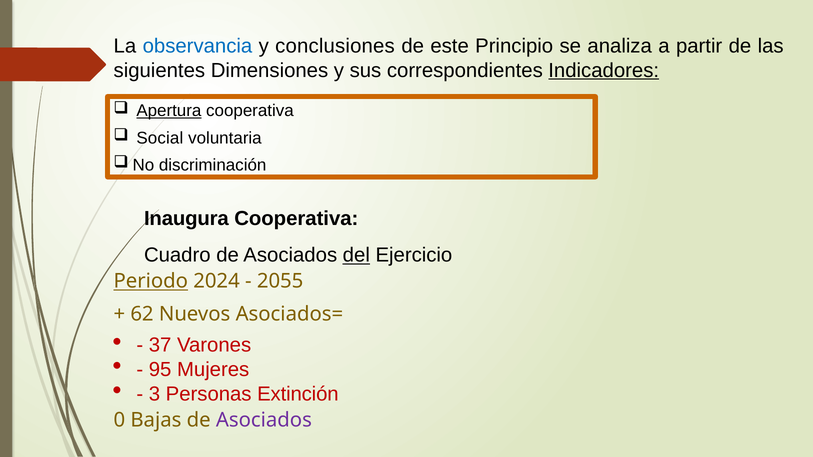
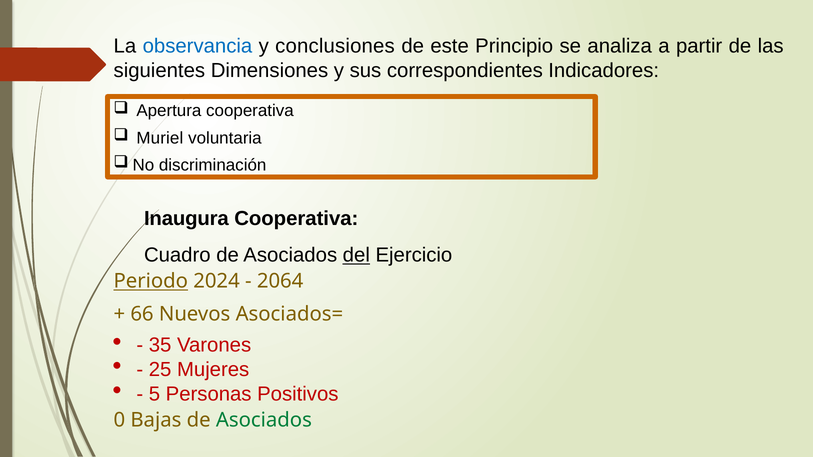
Indicadores underline: present -> none (604, 70)
Apertura underline: present -> none (169, 111)
Social: Social -> Muriel (160, 138)
2055: 2055 -> 2064 (280, 281)
62: 62 -> 66 (142, 314)
37: 37 -> 35 (160, 345)
95: 95 -> 25 (160, 370)
3: 3 -> 5 (154, 394)
Extinción: Extinción -> Positivos (298, 394)
Asociados colour: purple -> green (264, 420)
